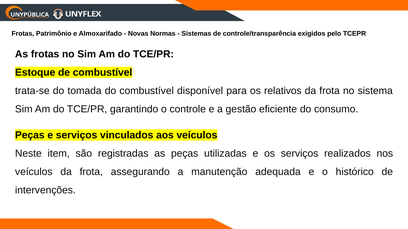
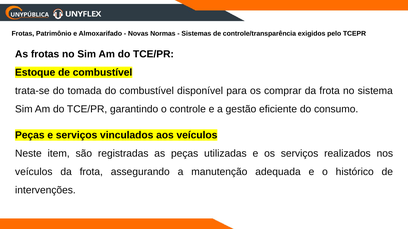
relativos: relativos -> comprar (283, 91)
